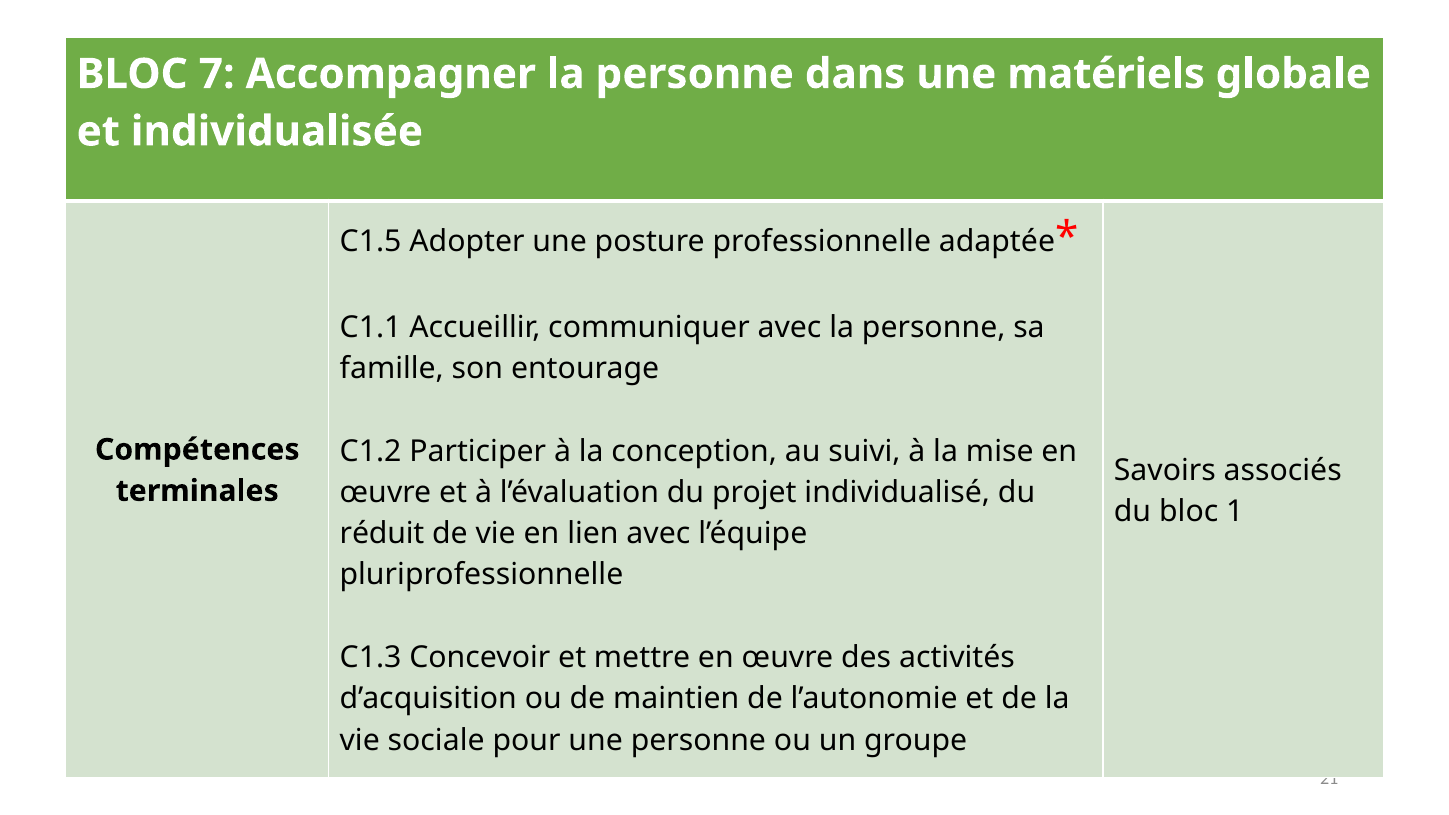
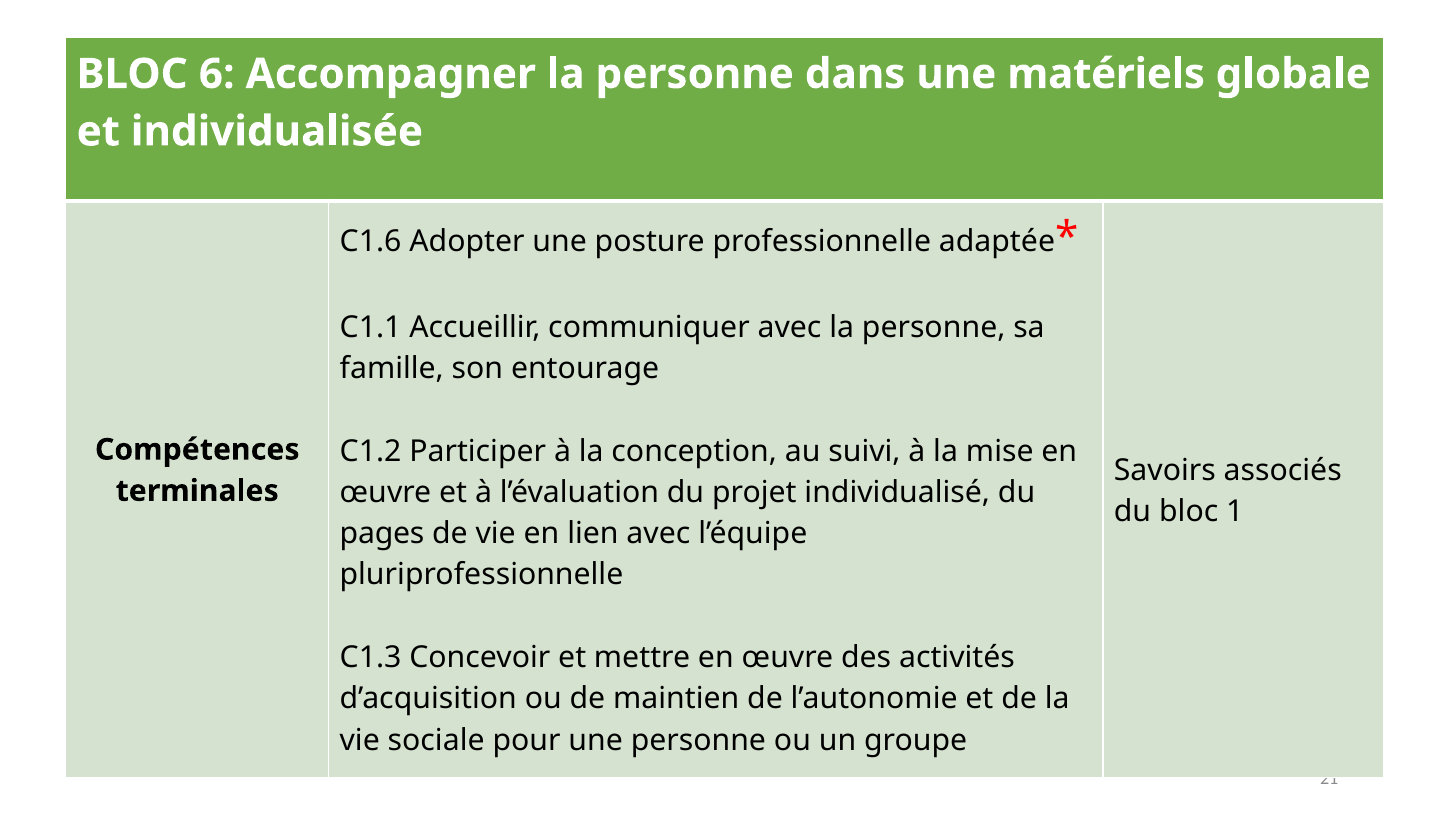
7: 7 -> 6 (217, 74)
C1.5: C1.5 -> C1.6 (371, 241)
réduit: réduit -> pages (382, 534)
